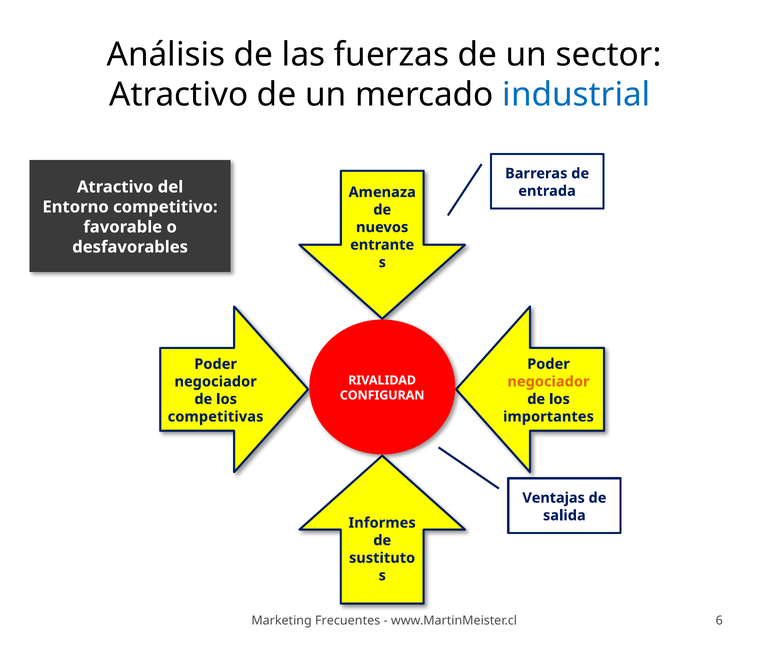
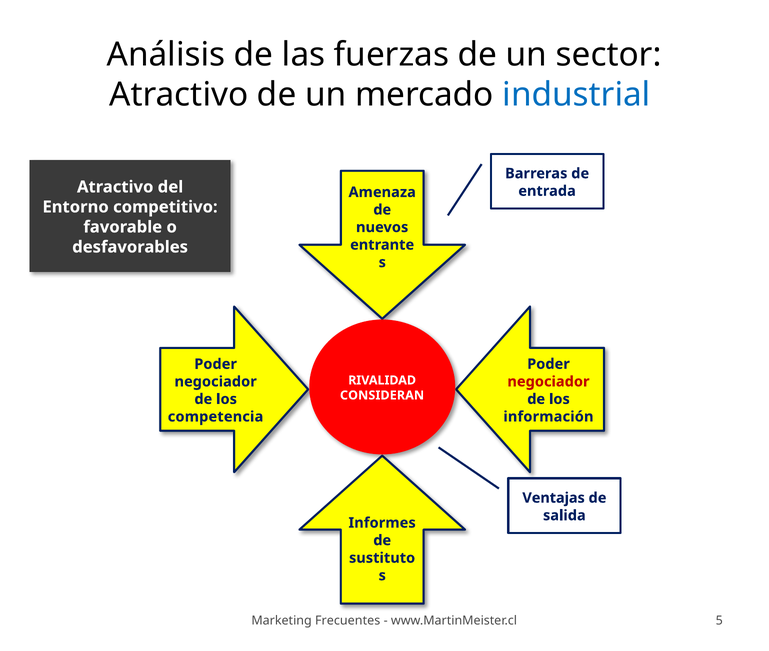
negociador colour: orange -> red (548, 381)
CONFIGURAN: CONFIGURAN -> CONSIDERAN (382, 395)
competitivas: competitivas -> competencia (216, 417)
importantes: importantes -> información (548, 416)
6: 6 -> 5 (719, 620)
